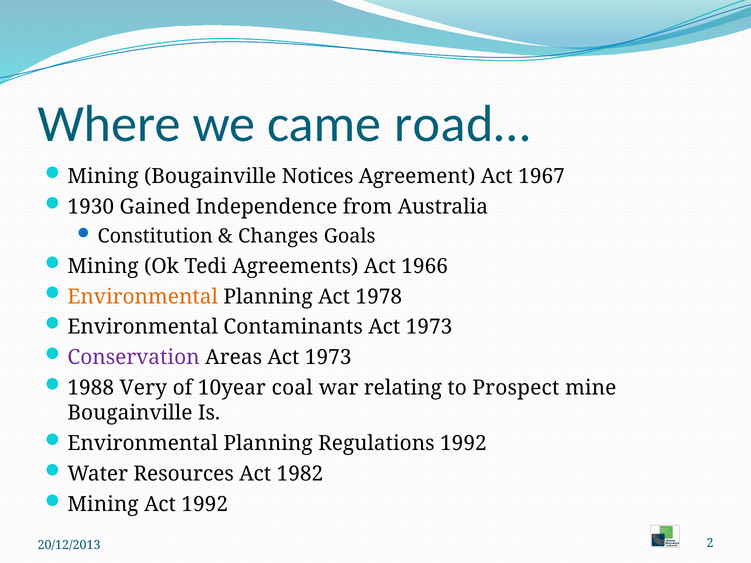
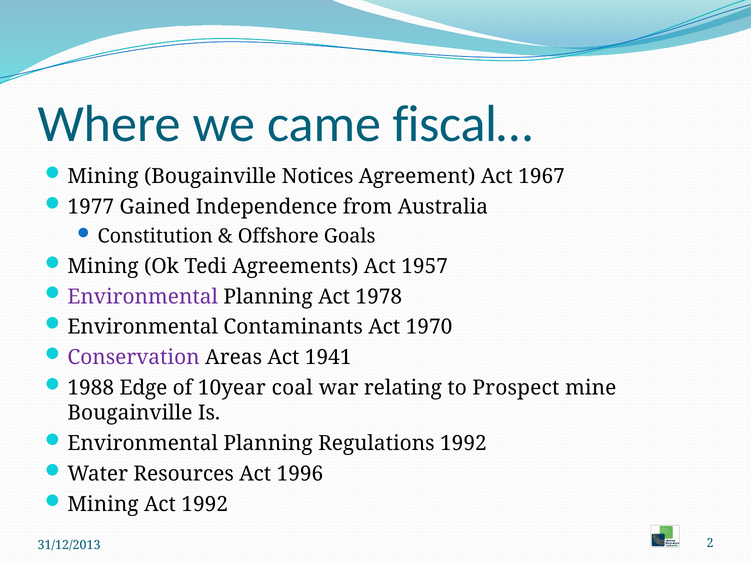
road…: road… -> fiscal… (463, 124)
1930: 1930 -> 1977 (91, 207)
Changes: Changes -> Offshore (278, 236)
1966: 1966 -> 1957 (425, 266)
Environmental colour: orange -> purple (143, 297)
Contaminants Act 1973: 1973 -> 1970 (429, 327)
Areas Act 1973: 1973 -> 1941 (328, 358)
Very: Very -> Edge (143, 388)
1982: 1982 -> 1996 (300, 474)
20/12/2013: 20/12/2013 -> 31/12/2013 (69, 545)
